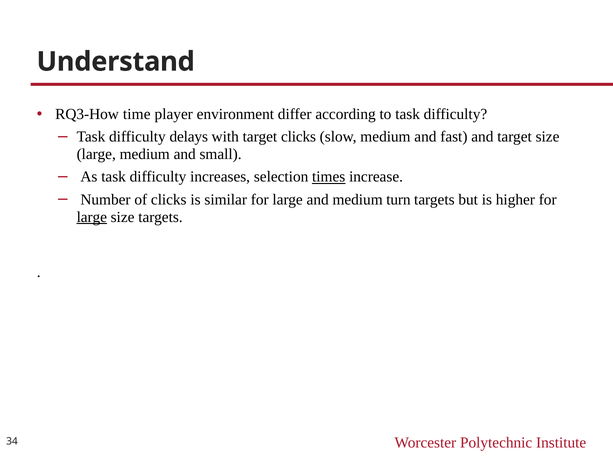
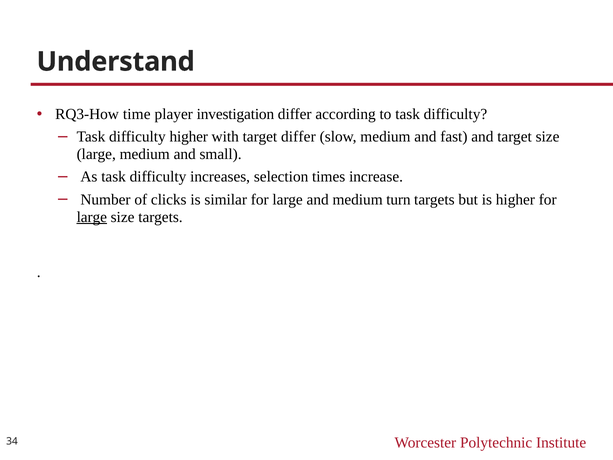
environment: environment -> investigation (235, 114)
difficulty delays: delays -> higher (189, 137)
target clicks: clicks -> differ (298, 137)
times underline: present -> none (329, 177)
